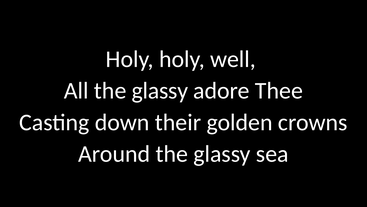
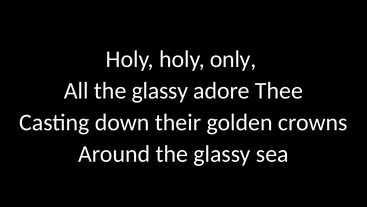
well: well -> only (233, 59)
